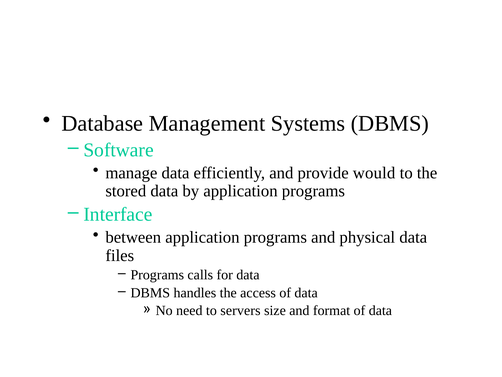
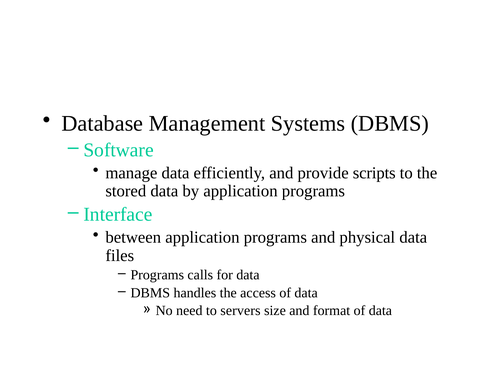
would: would -> scripts (374, 173)
